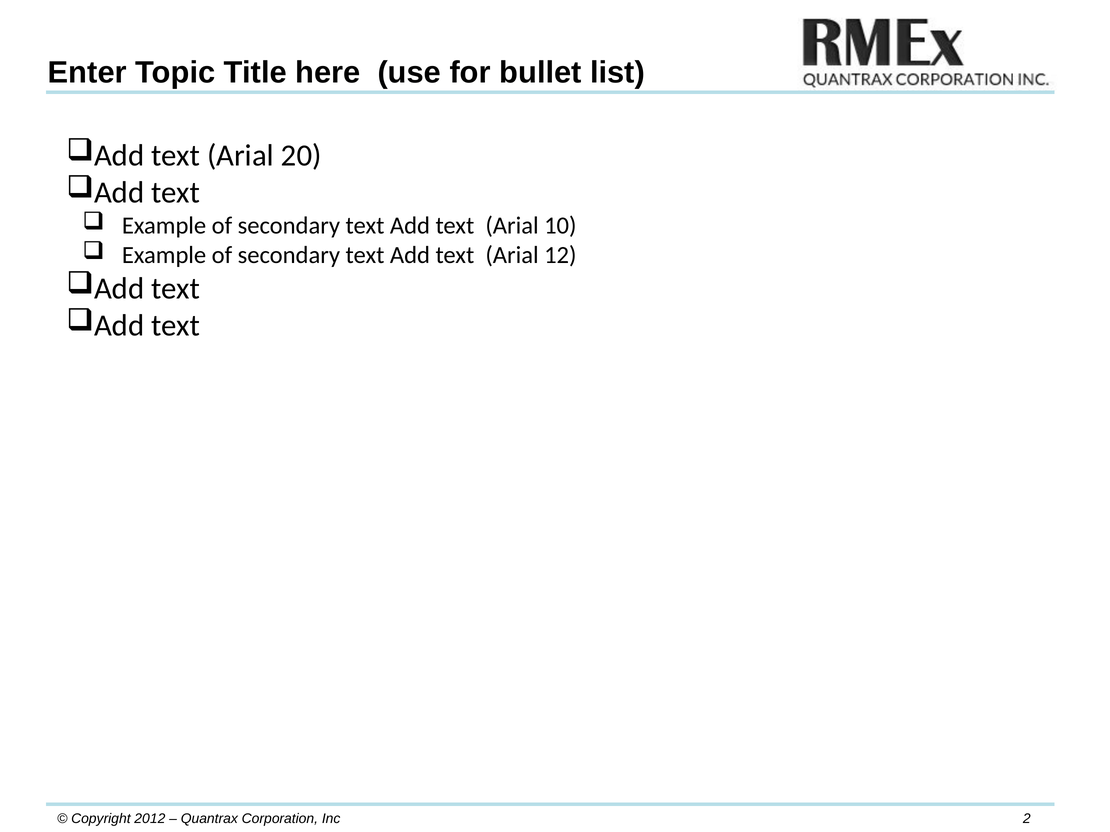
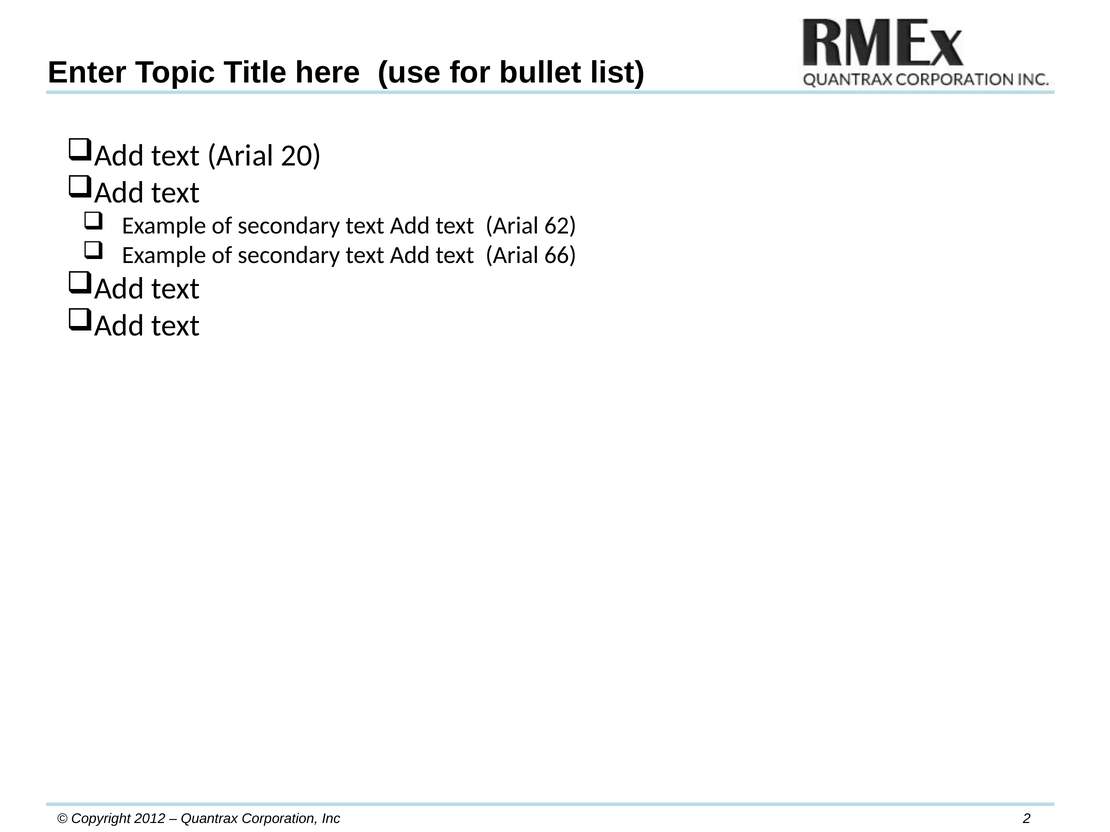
10: 10 -> 62 (560, 226)
12: 12 -> 66 (560, 255)
